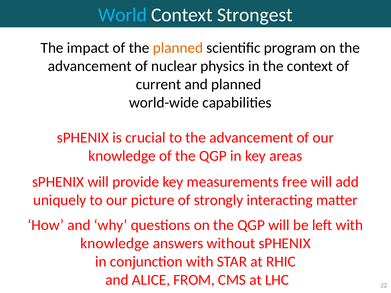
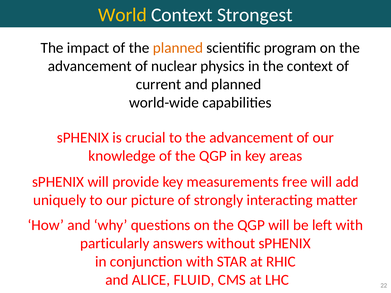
World colour: light blue -> yellow (122, 15)
knowledge: knowledge -> particularly (115, 244)
FROM: FROM -> FLUID (194, 280)
